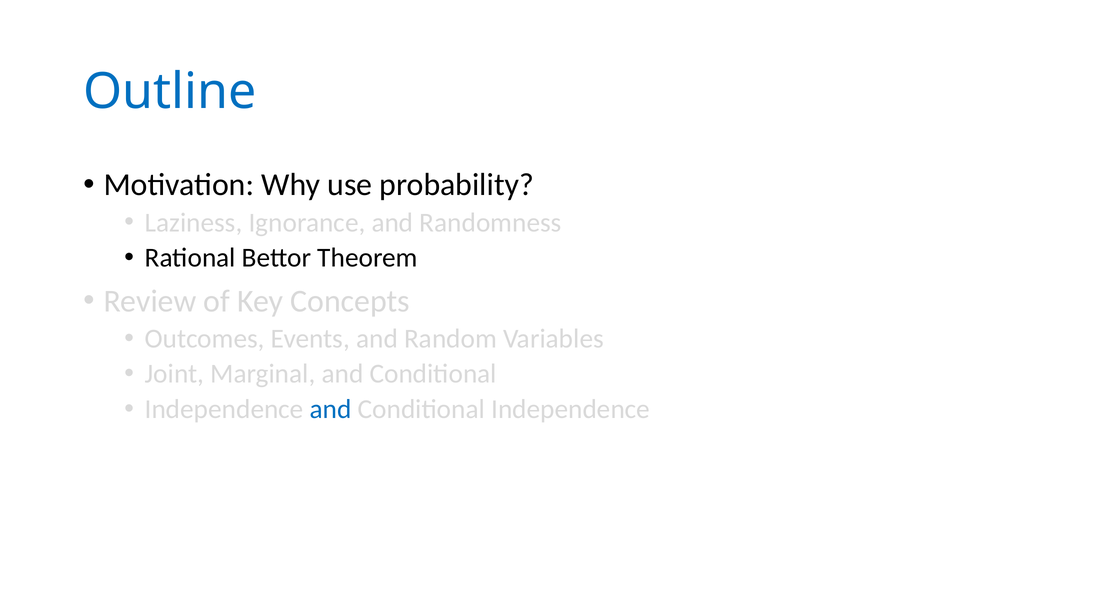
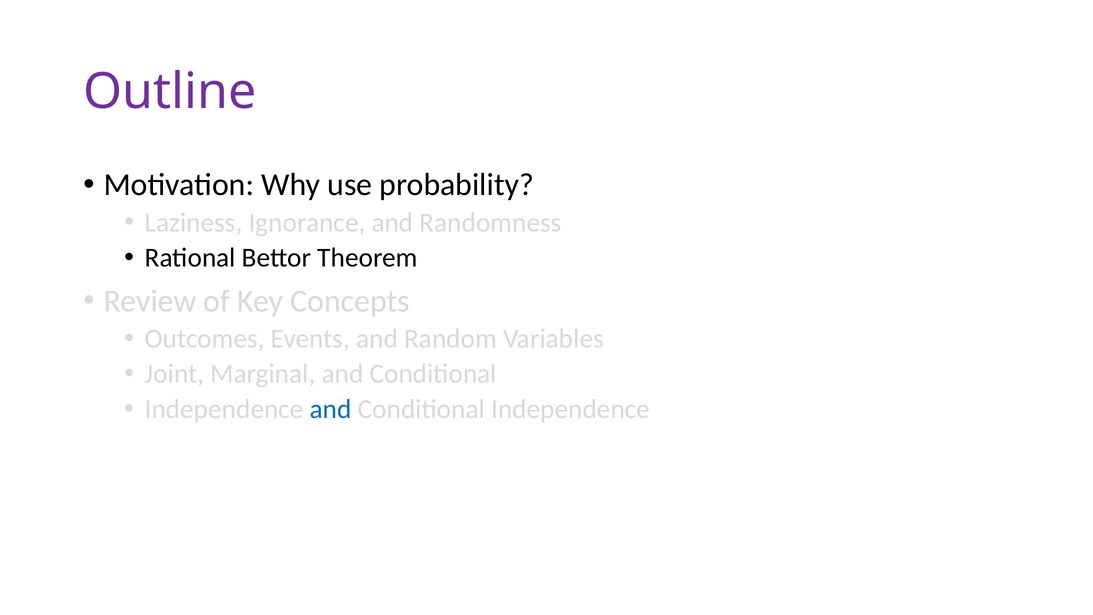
Outline colour: blue -> purple (170, 92)
